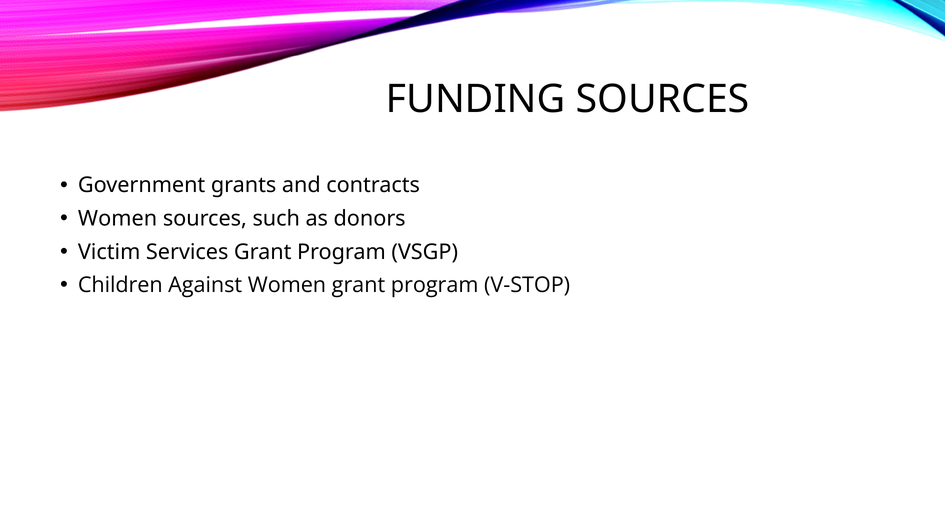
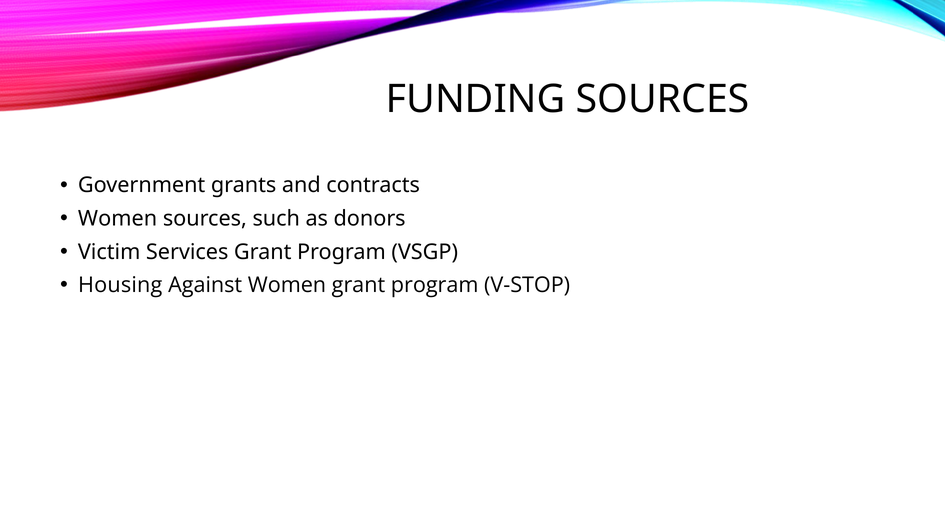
Children: Children -> Housing (120, 285)
